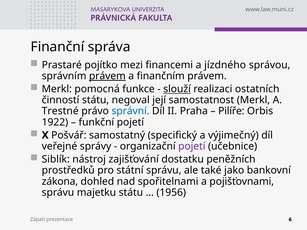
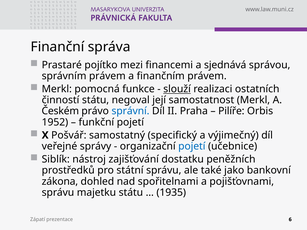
jízdného: jízdného -> sjednává (225, 65)
právem underline: present -> none (107, 76)
Trestné: Trestné -> Českém (60, 111)
1922: 1922 -> 1952 (55, 122)
pojetí colour: purple -> blue (192, 146)
1956: 1956 -> 1935 (171, 193)
